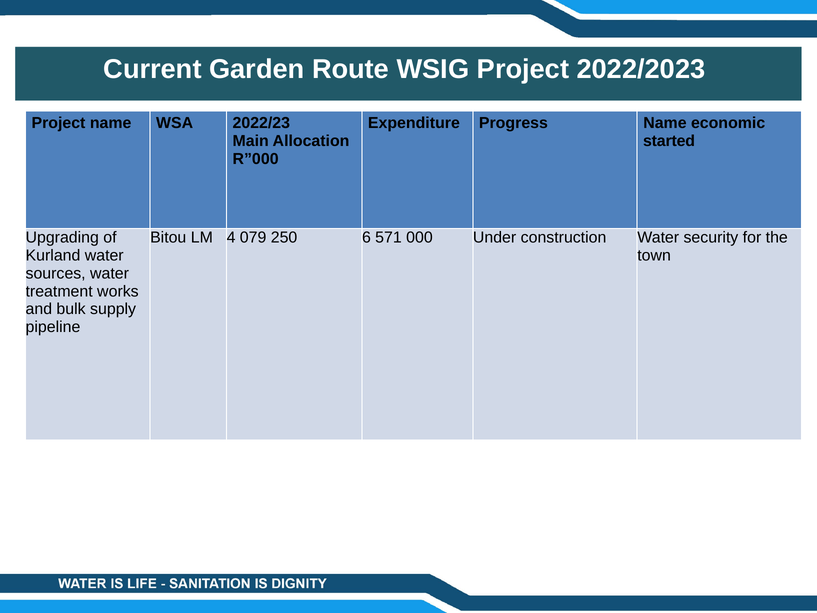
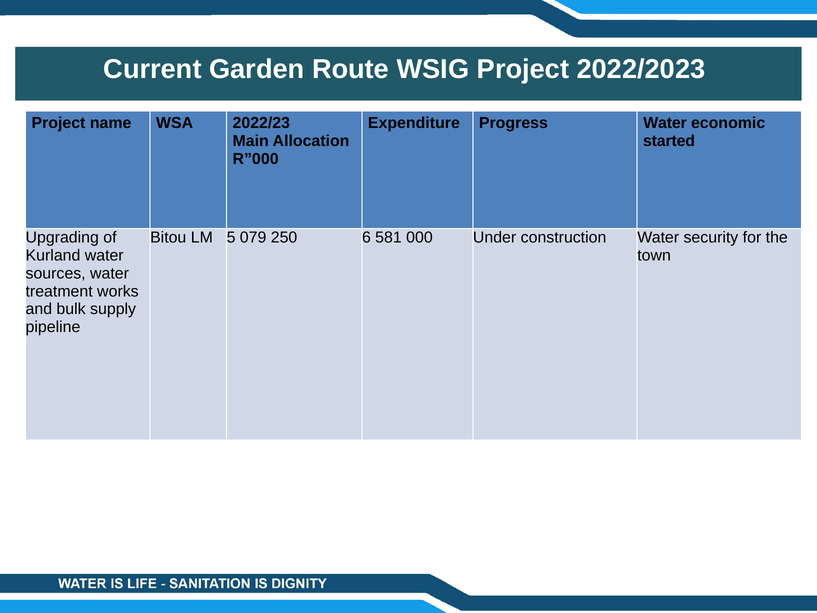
Progress Name: Name -> Water (665, 123)
4: 4 -> 5 (231, 238)
571: 571 -> 581 (388, 238)
